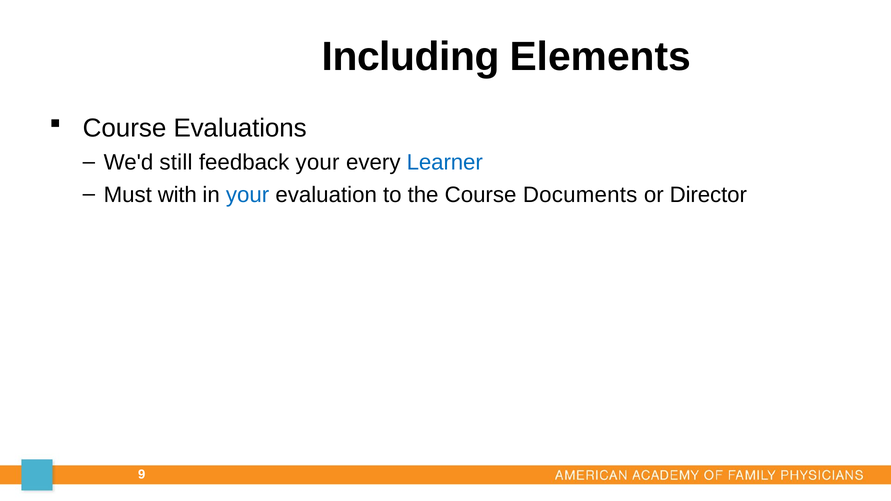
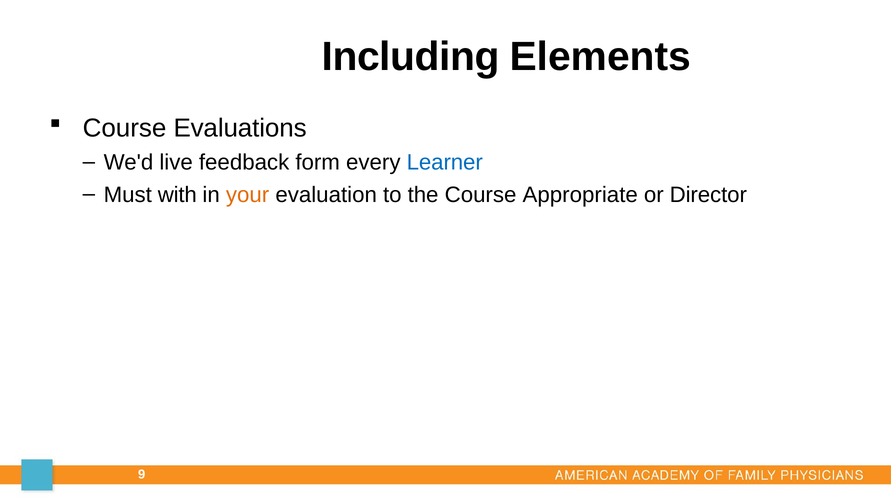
still: still -> live (176, 163)
feedback your: your -> form (318, 163)
your colour: blue -> orange (248, 195)
Documents: Documents -> Appropriate (580, 195)
